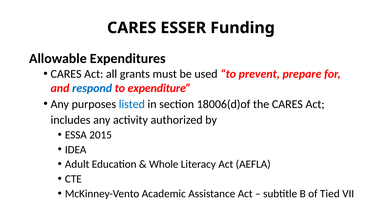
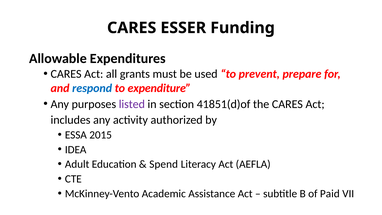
listed colour: blue -> purple (132, 104)
18006(d)of: 18006(d)of -> 41851(d)of (224, 104)
Whole: Whole -> Spend (164, 164)
Tied: Tied -> Paid (330, 194)
